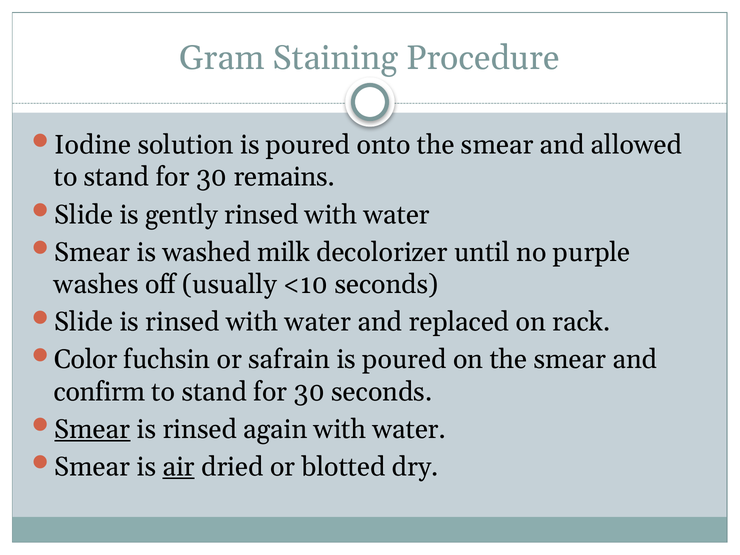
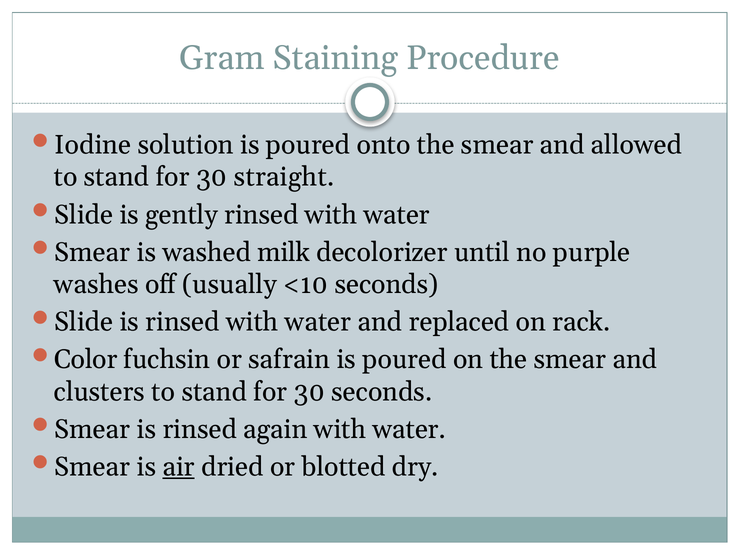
remains: remains -> straight (284, 177)
confirm: confirm -> clusters (99, 392)
Smear underline: present -> none (92, 429)
